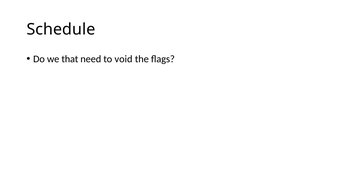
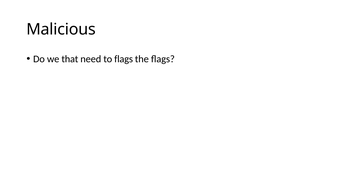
Schedule: Schedule -> Malicious (61, 29)
to void: void -> flags (124, 59)
